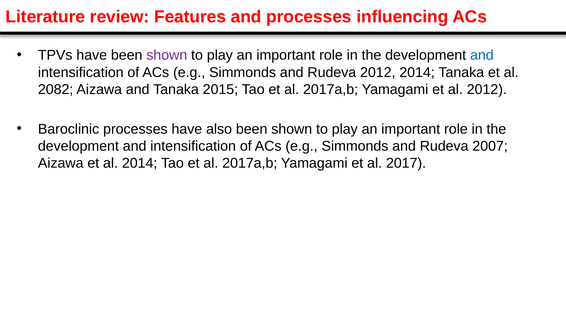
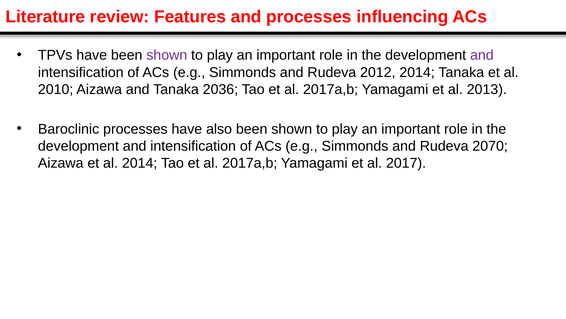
and colour: blue -> purple (482, 55)
2082: 2082 -> 2010 (56, 89)
2015: 2015 -> 2036 (220, 89)
al 2012: 2012 -> 2013 (487, 89)
2007: 2007 -> 2070 (490, 146)
